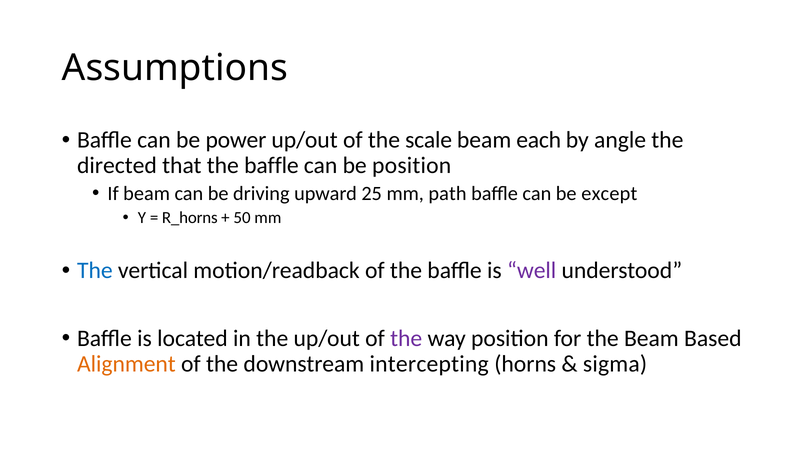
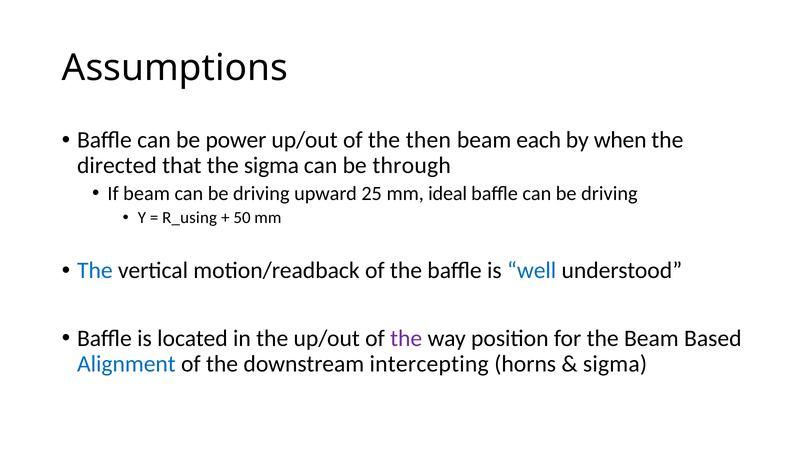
scale: scale -> then (428, 140)
angle: angle -> when (620, 140)
that the baffle: baffle -> sigma (271, 166)
be position: position -> through (412, 166)
path: path -> ideal (448, 194)
baffle can be except: except -> driving (609, 194)
R_horns: R_horns -> R_using (190, 218)
well colour: purple -> blue (532, 271)
Alignment colour: orange -> blue (126, 364)
